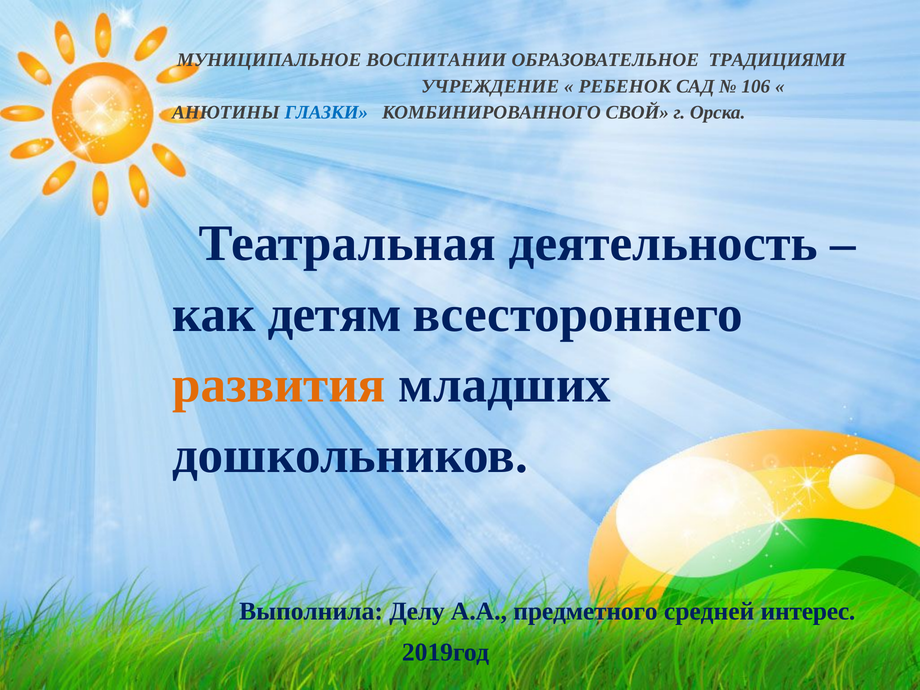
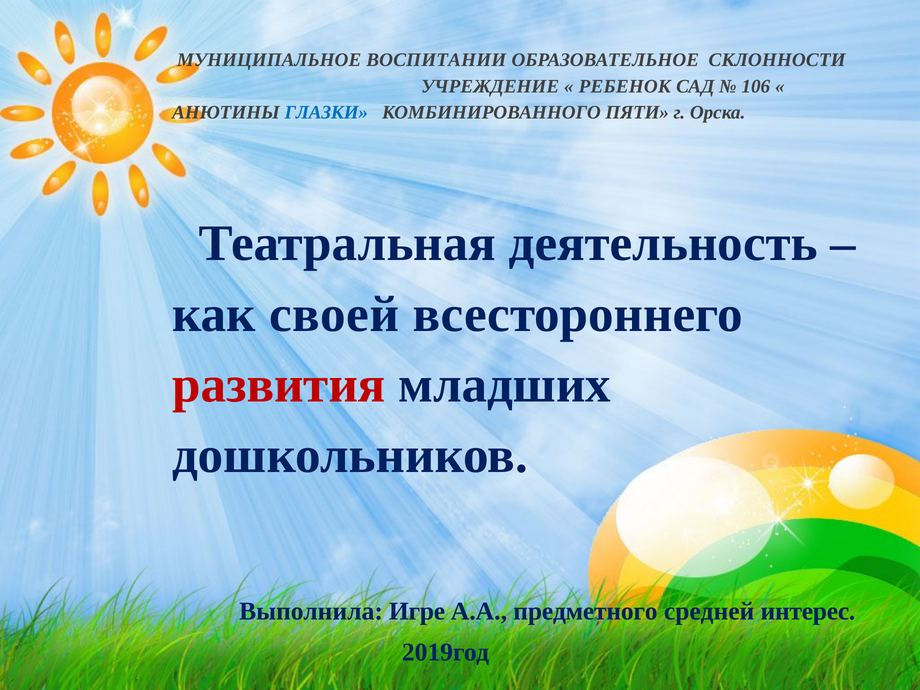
ТРАДИЦИЯМИ: ТРАДИЦИЯМИ -> СКЛОННОСТИ (777, 60)
СВОЙ: СВОЙ -> ПЯТИ (637, 113)
детям: детям -> своей (334, 314)
развития colour: orange -> red (279, 385)
Делу: Делу -> Игре (417, 611)
